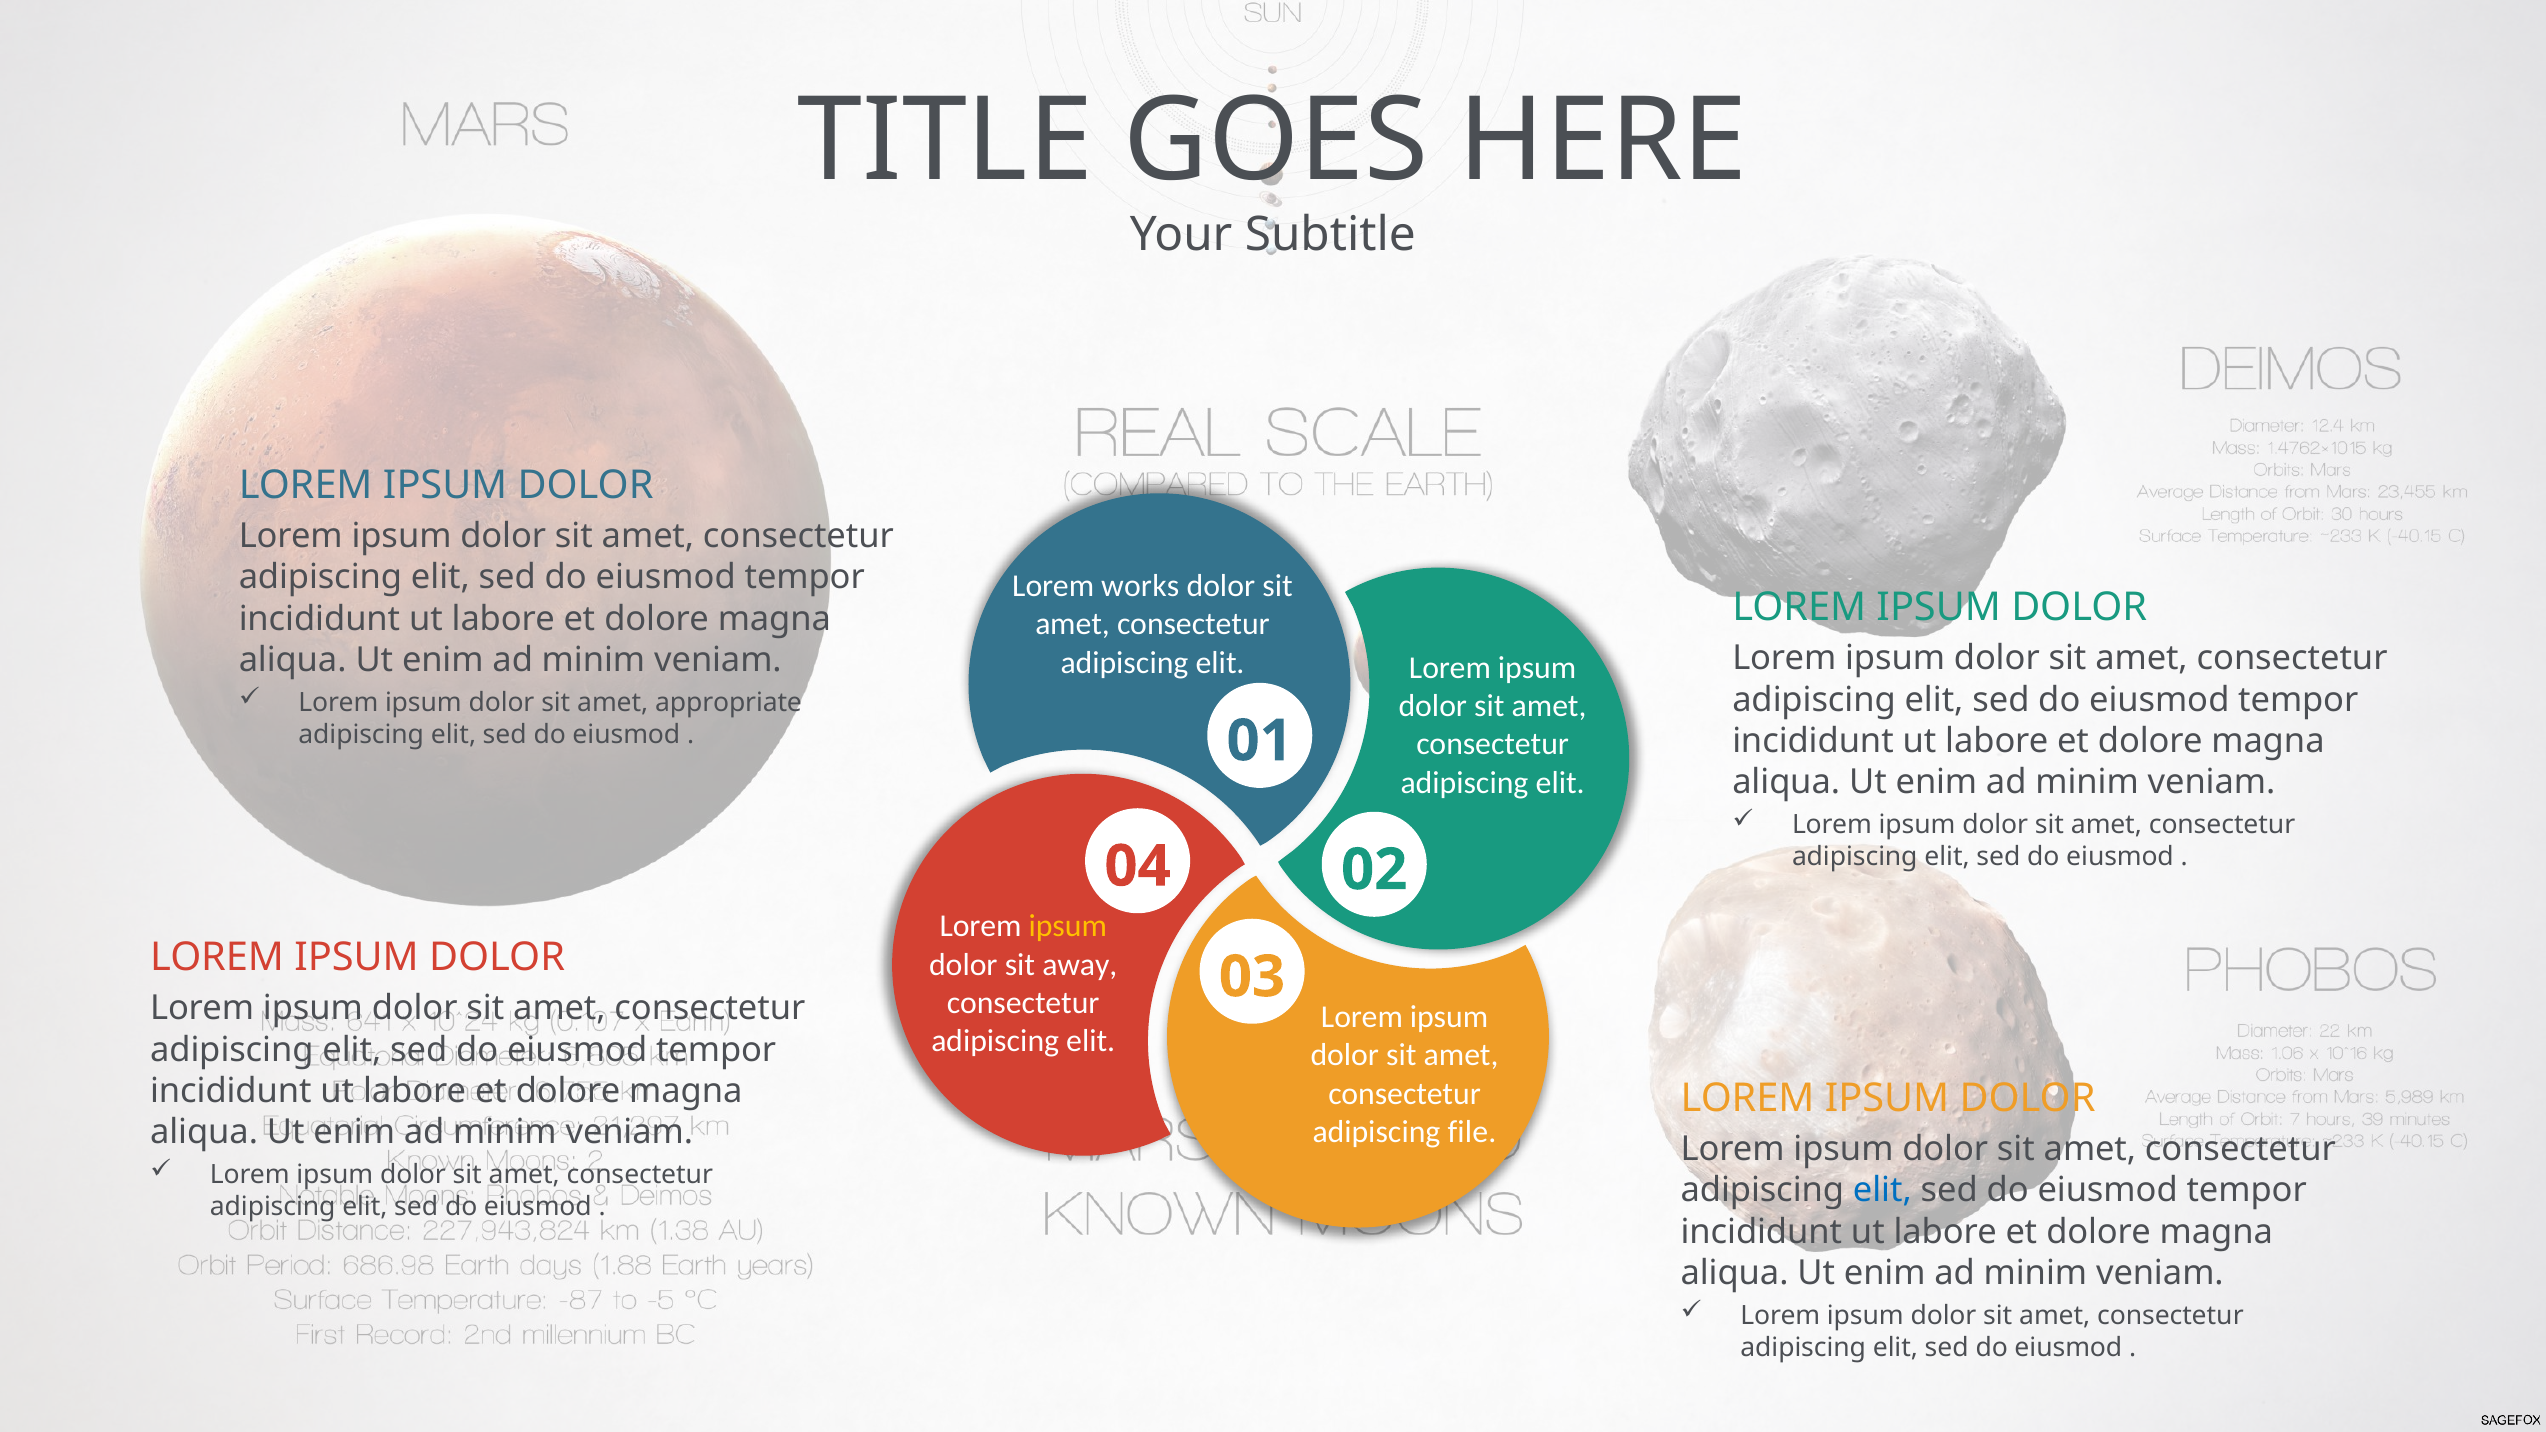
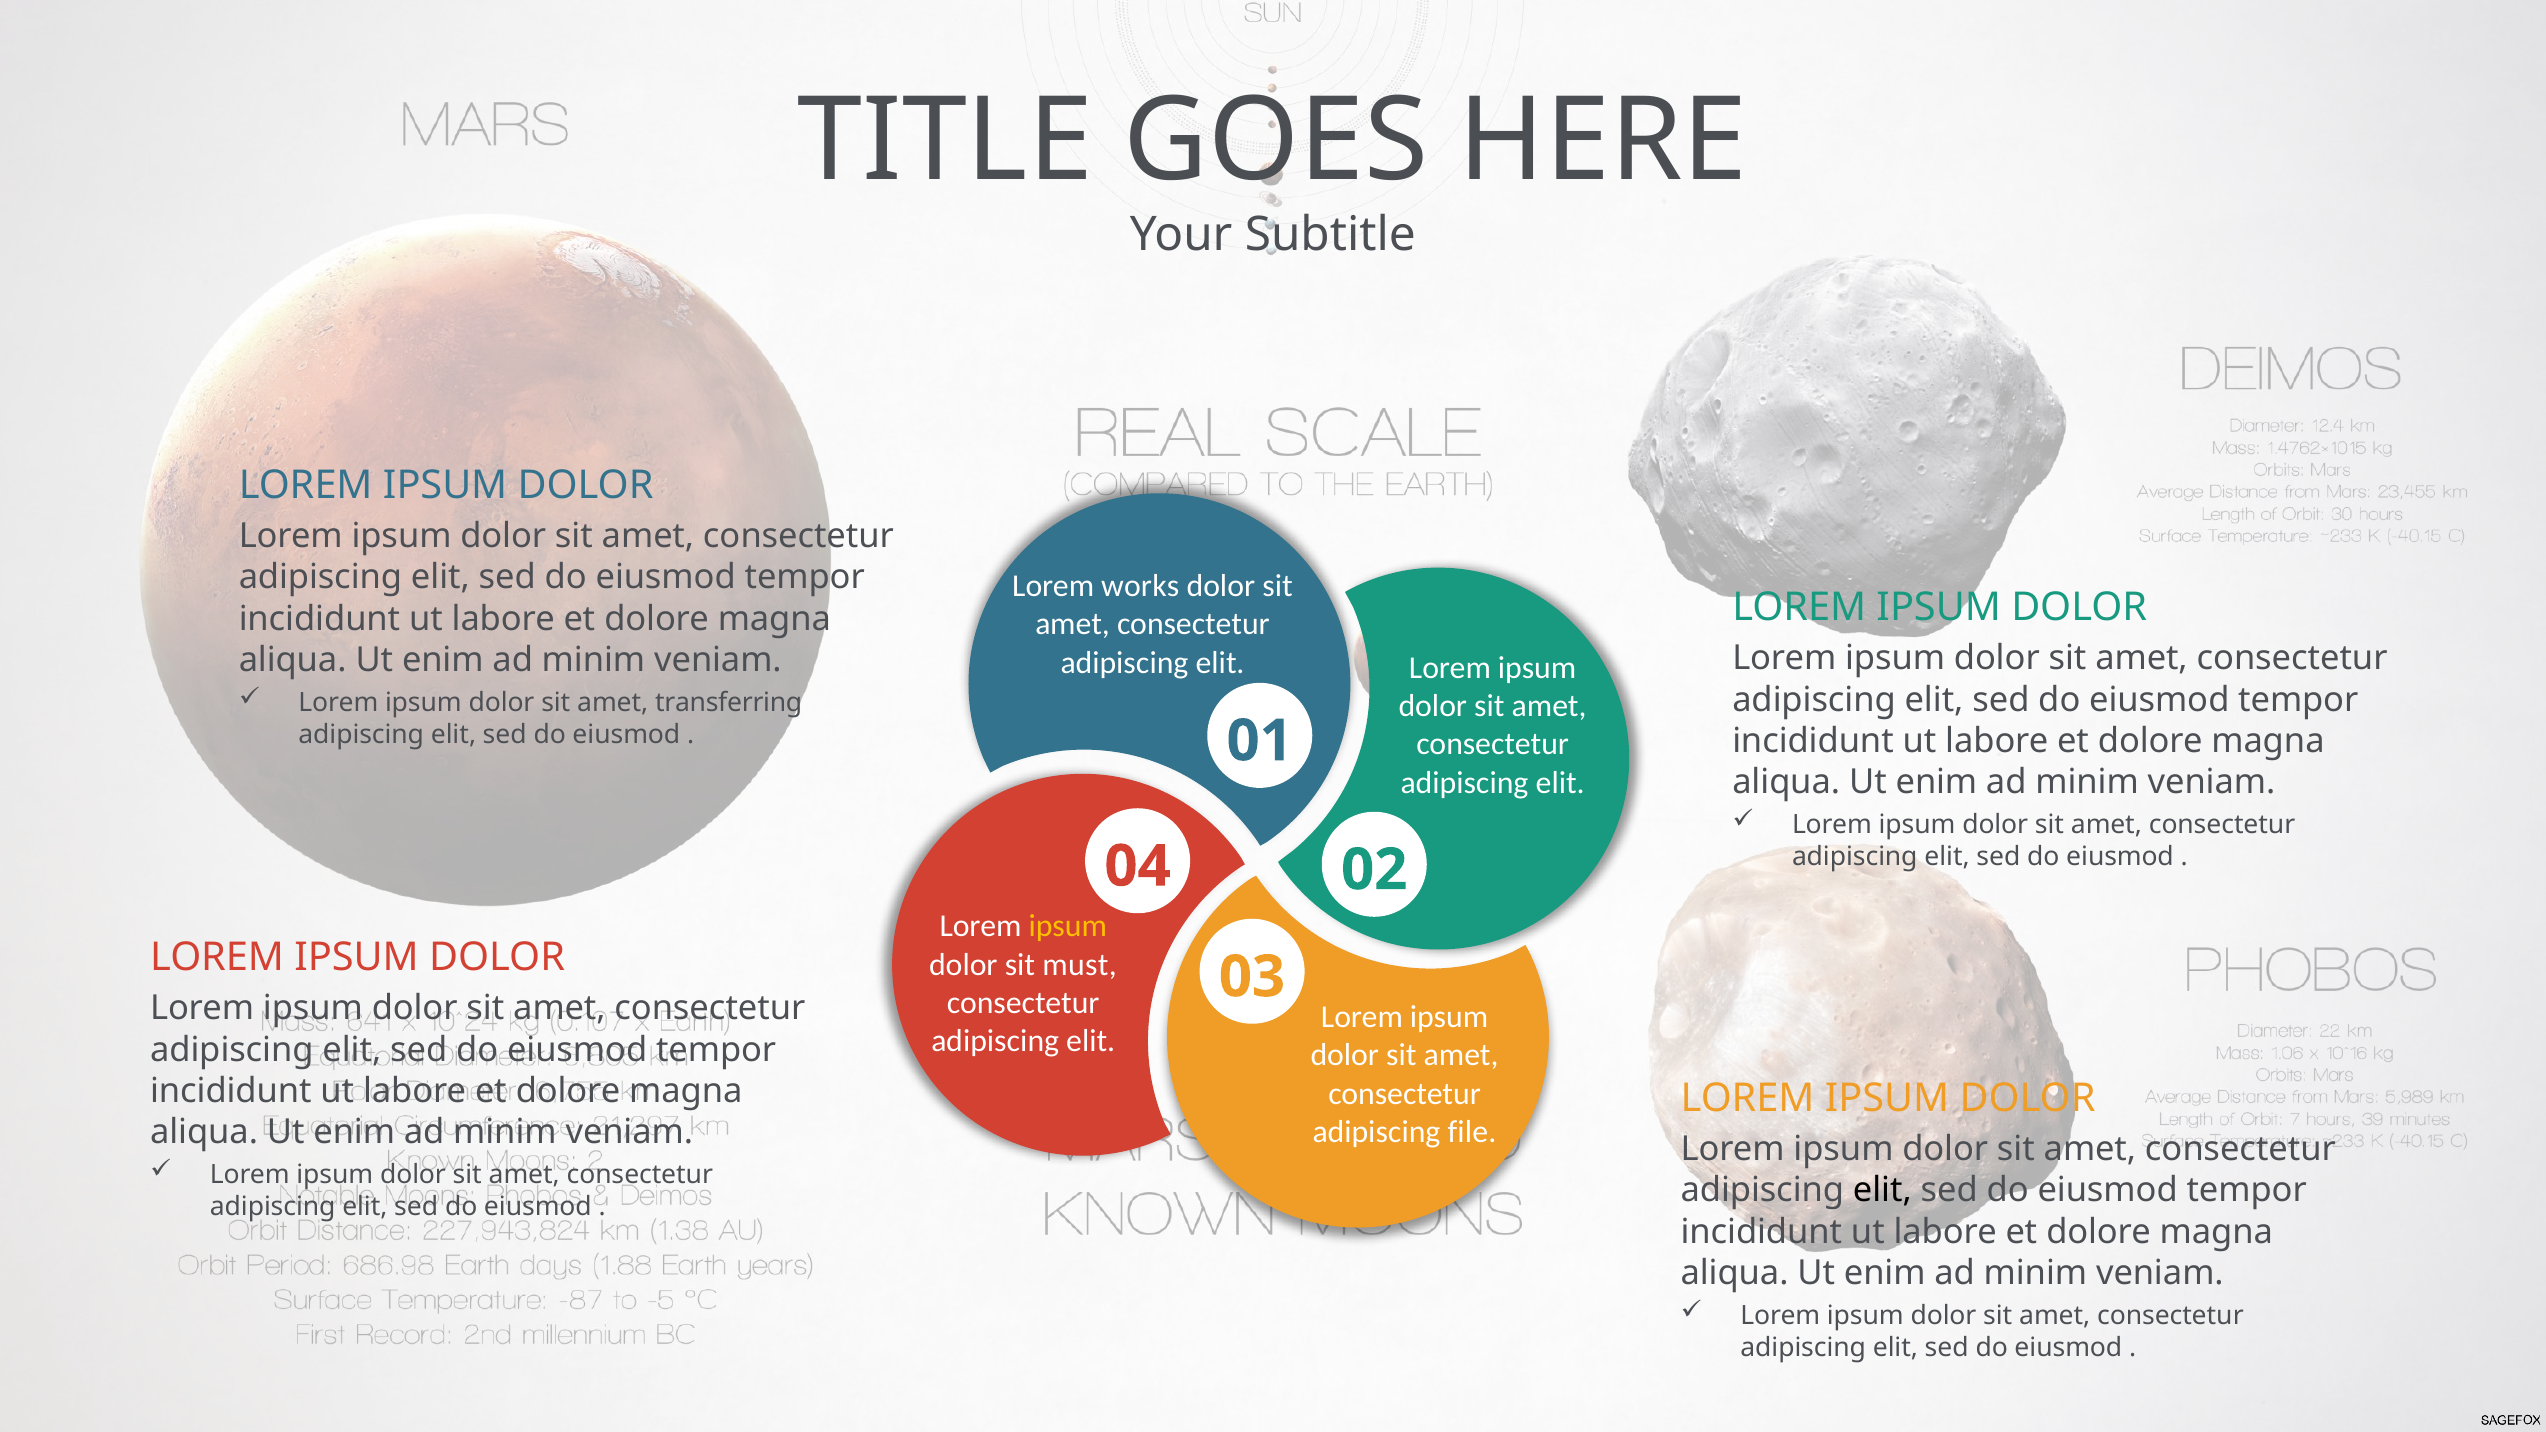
appropriate: appropriate -> transferring (729, 703)
away: away -> must (1080, 965)
elit colour: blue -> black (1882, 1190)
